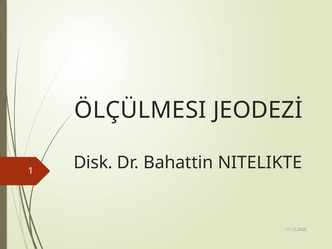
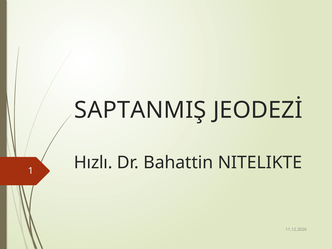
ÖLÇÜLMESI: ÖLÇÜLMESI -> SAPTANMIŞ (140, 110)
Disk: Disk -> Hızlı (93, 163)
